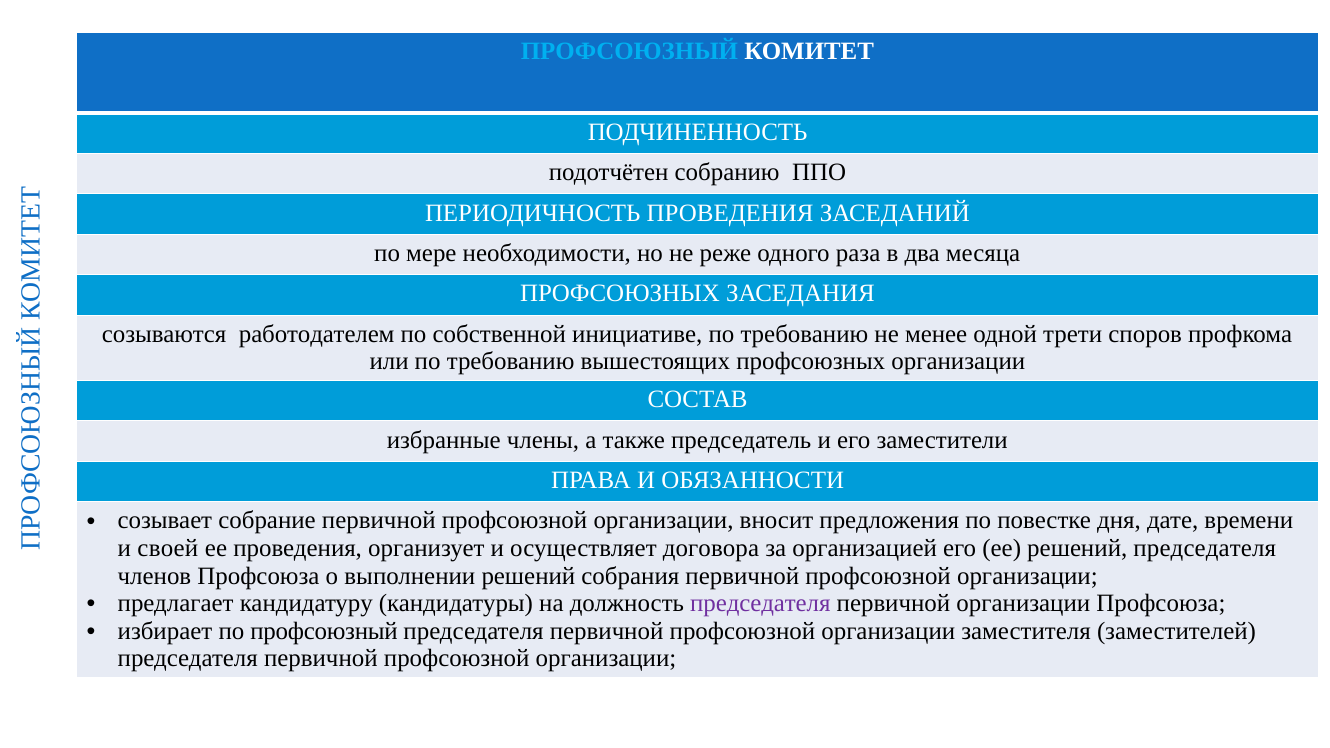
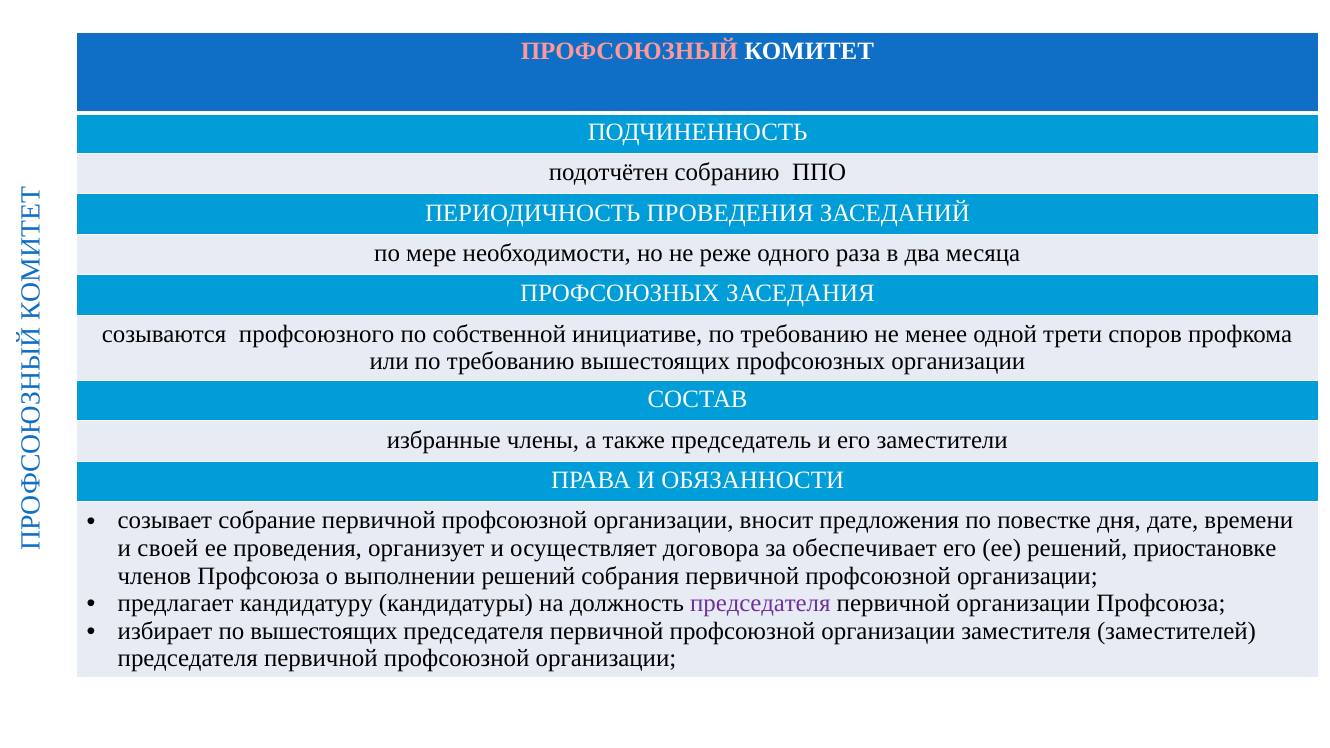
ПРОФСОЮЗНЫЙ colour: light blue -> pink (629, 51)
работодателем: работодателем -> профсоюзного (317, 334)
организацией: организацией -> обеспечивает (865, 548)
решений председателя: председателя -> приостановке (1205, 548)
по профсоюзный: профсоюзный -> вышестоящих (324, 631)
